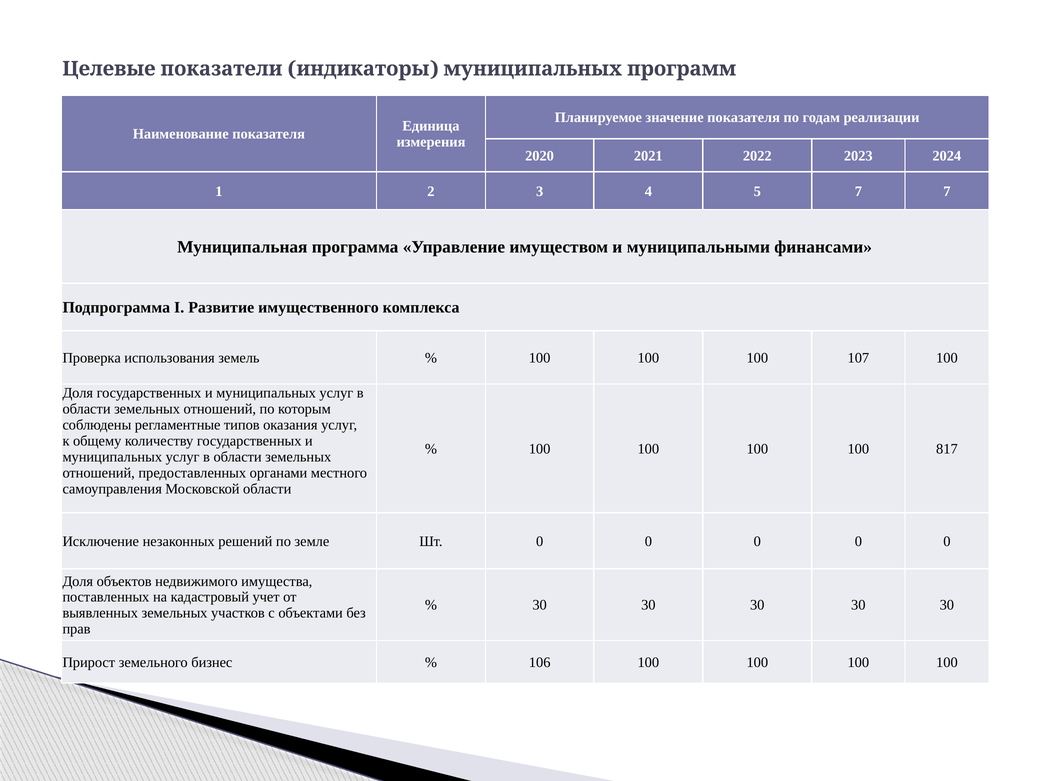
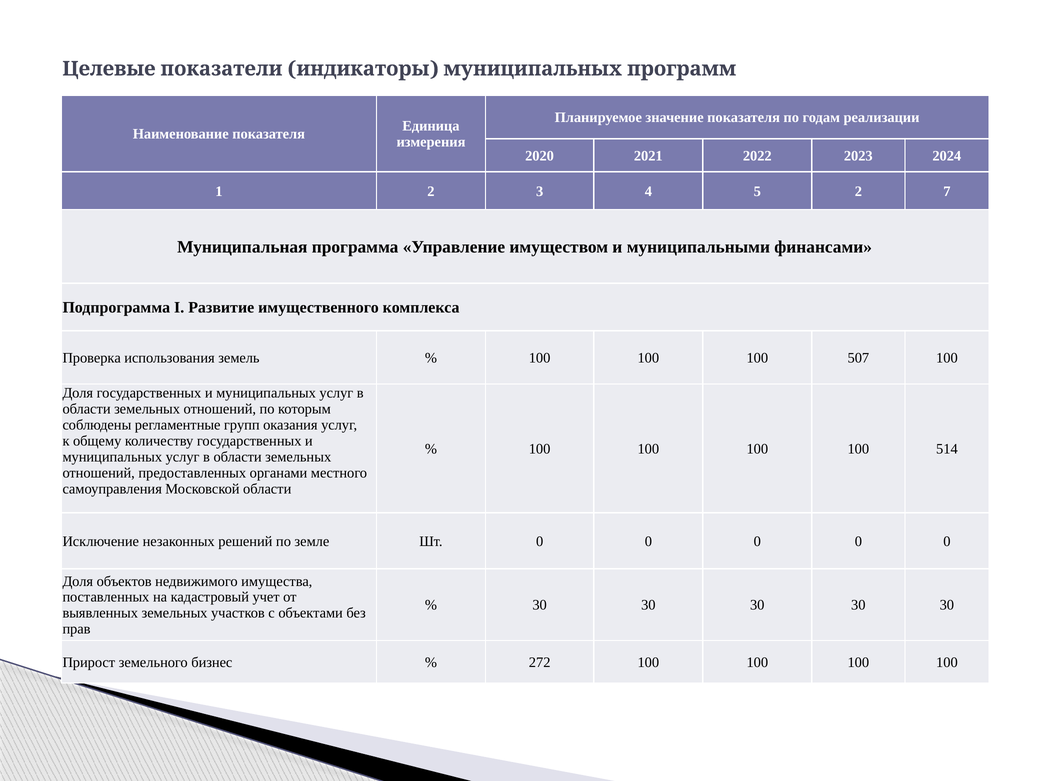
5 7: 7 -> 2 (858, 191)
107: 107 -> 507 (858, 358)
типов: типов -> групп (242, 425)
817: 817 -> 514 (947, 449)
106: 106 -> 272 (540, 662)
